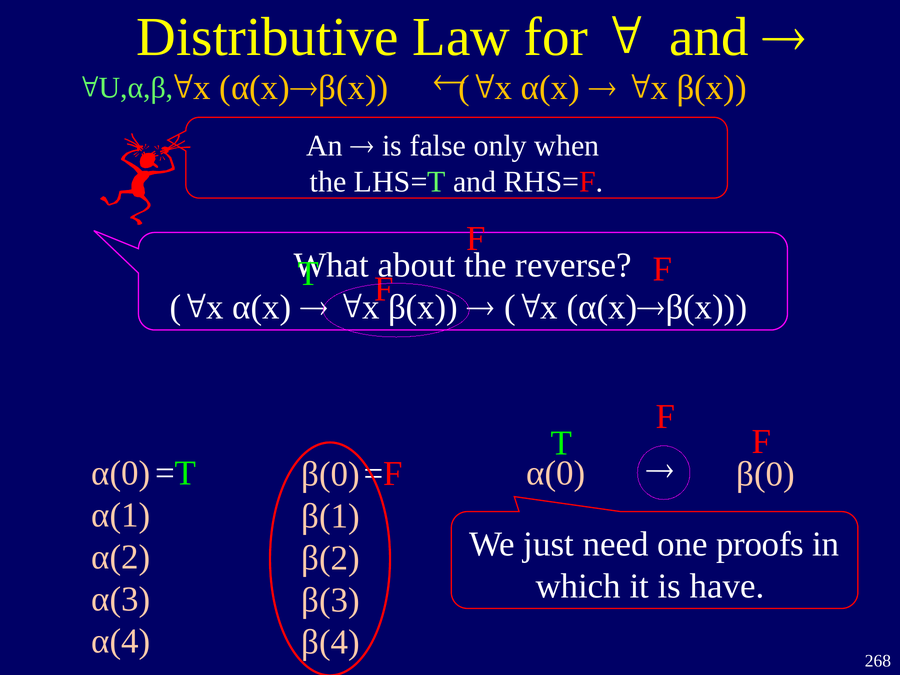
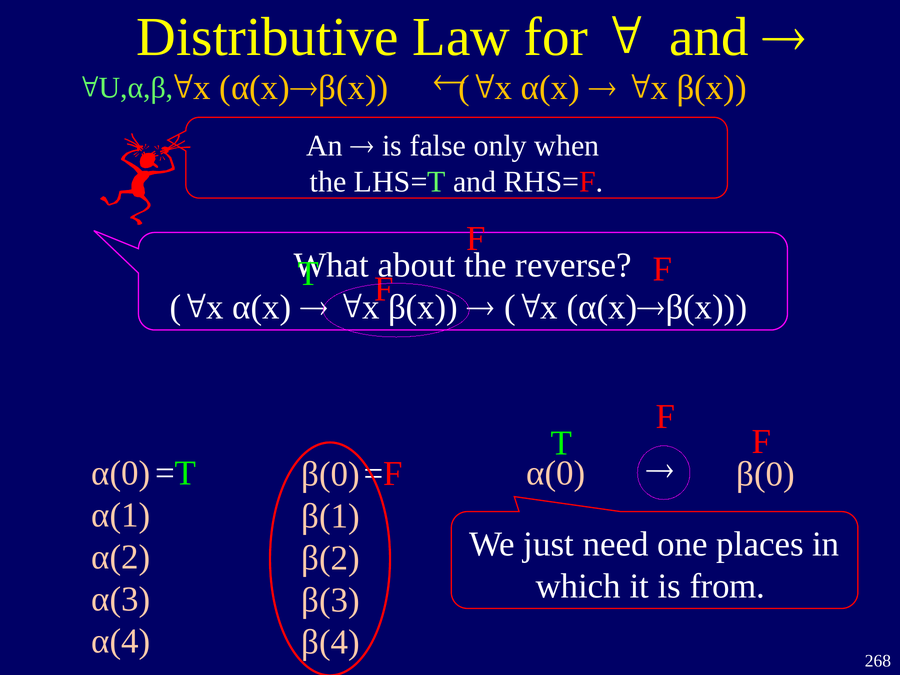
proofs: proofs -> places (760, 544)
have: have -> from (727, 586)
